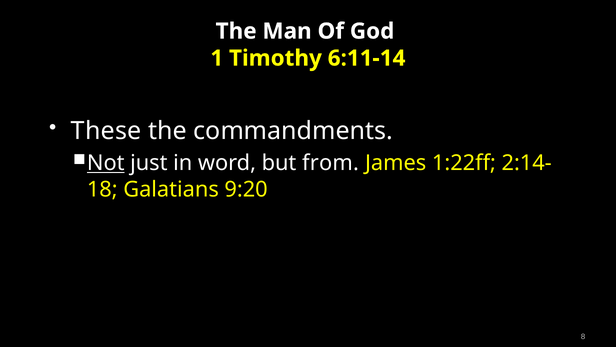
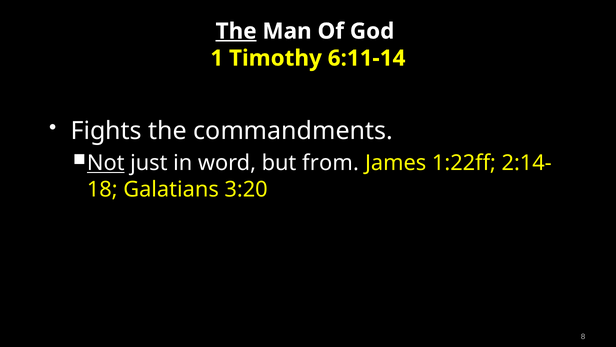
The underline: none -> present (236, 31)
These: These -> Fights (106, 131)
9:20: 9:20 -> 3:20 (246, 189)
